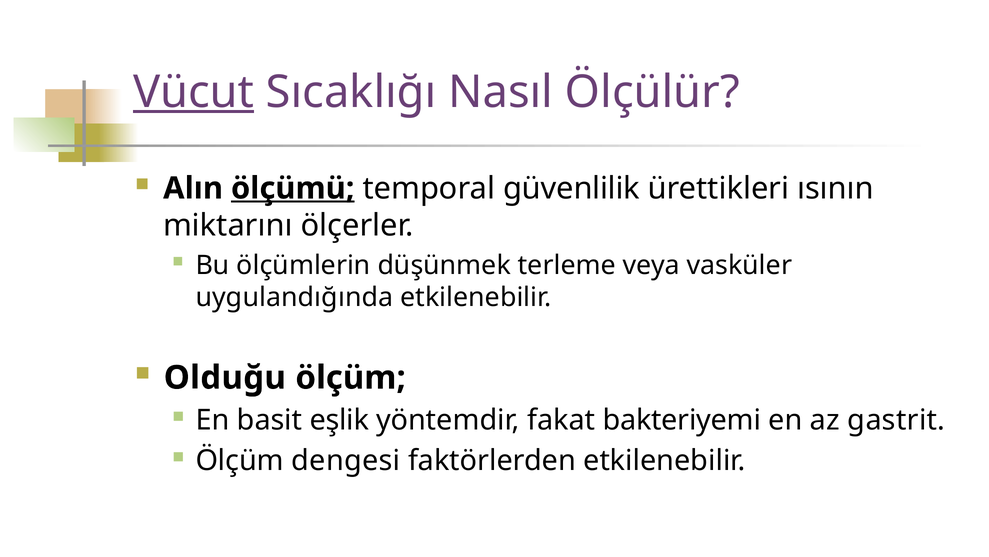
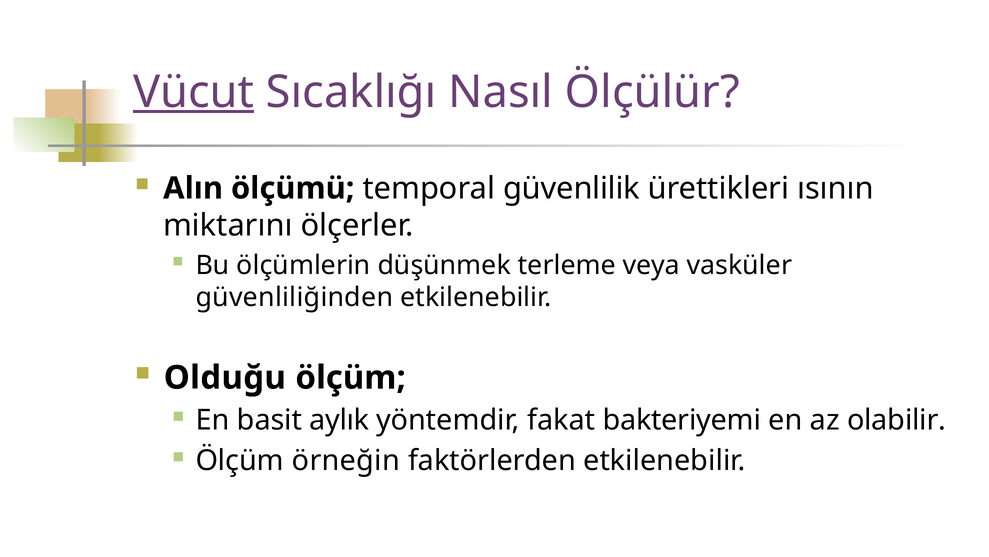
ölçümü underline: present -> none (293, 188)
uygulandığında: uygulandığında -> güvenliliğinden (294, 297)
eşlik: eşlik -> aylık (339, 420)
gastrit: gastrit -> olabilir (897, 420)
dengesi: dengesi -> örneğin (346, 460)
